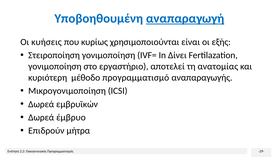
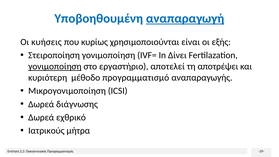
γονιμοποίηση underline: none -> present (55, 66)
ανατομίας: ανατομίας -> αποτρέψει (218, 66)
εμβρυϊκών: εμβρυϊκών -> διάγνωσης (77, 104)
έμβρυο: έμβρυο -> εχθρικό (71, 117)
Επιδρούν: Επιδρούν -> Ιατρικούς (46, 131)
